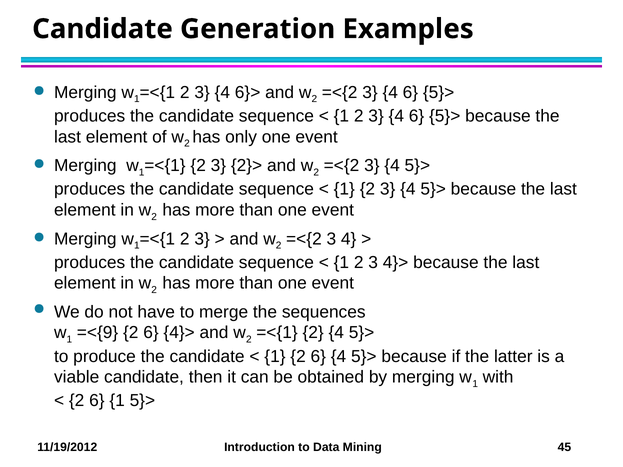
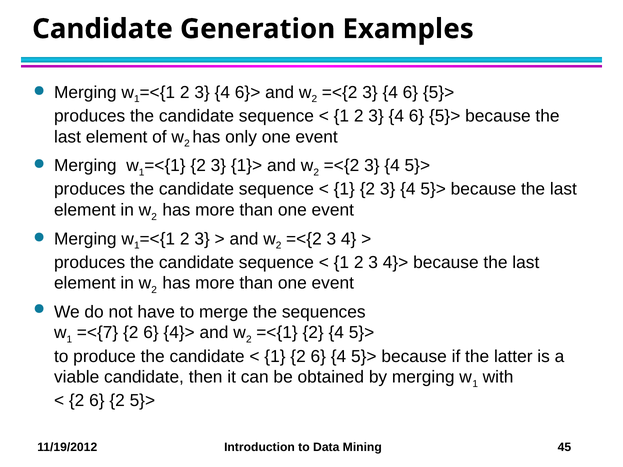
2}>: 2}> -> 1}> (247, 166)
=<{9: =<{9 -> =<{7 (98, 333)
6 1: 1 -> 2 (117, 401)
